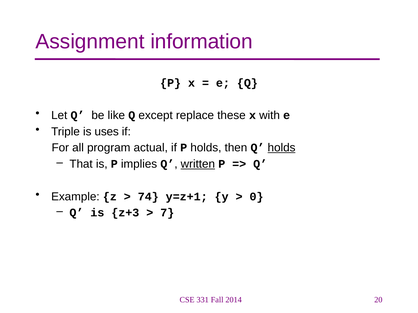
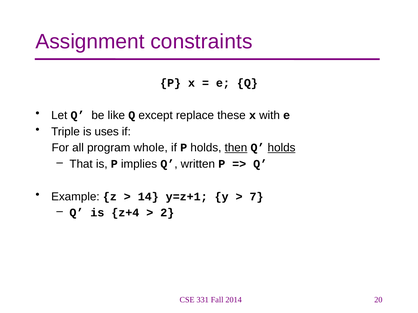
information: information -> constraints (201, 42)
actual: actual -> whole (151, 148)
then underline: none -> present (236, 148)
written underline: present -> none (198, 164)
74: 74 -> 14 (148, 197)
0: 0 -> 7 (257, 197)
z+3: z+3 -> z+4 (125, 213)
7: 7 -> 2 (167, 213)
